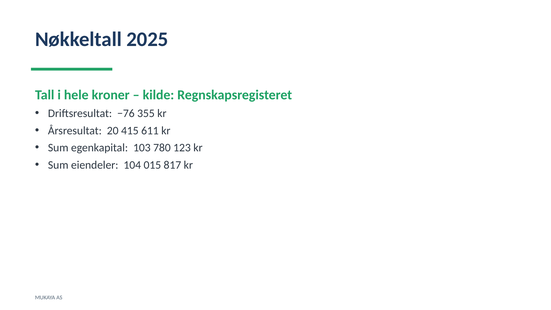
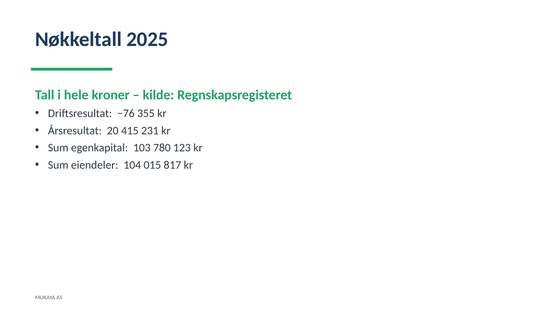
611: 611 -> 231 (150, 131)
